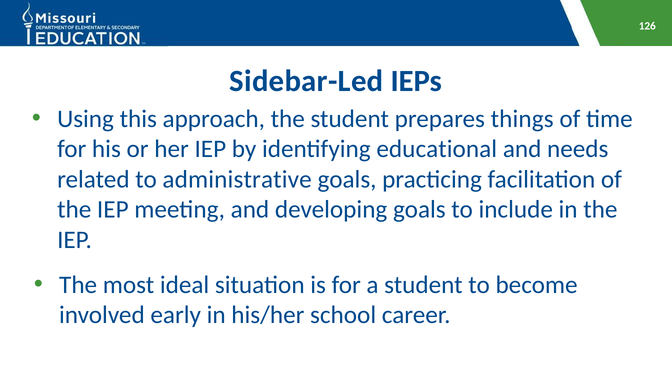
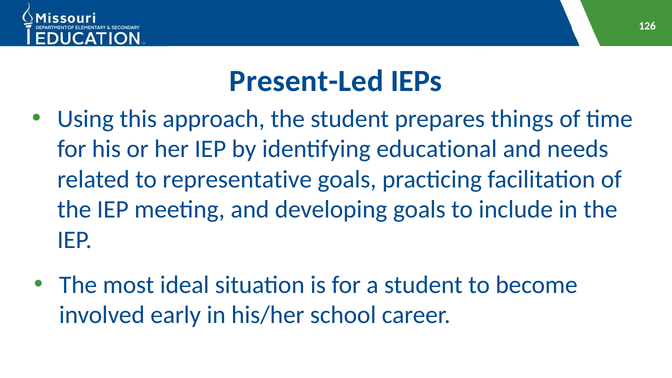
Sidebar-Led: Sidebar-Led -> Present-Led (306, 81)
administrative: administrative -> representative (237, 179)
